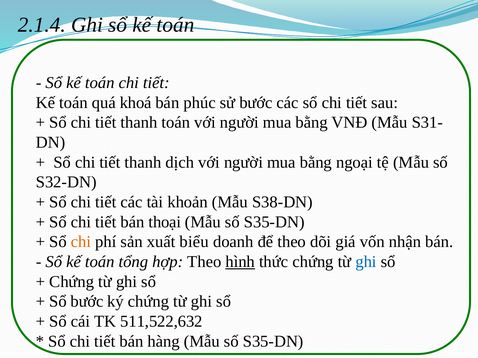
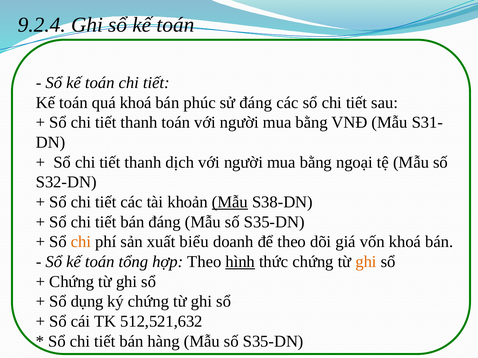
2.1.4: 2.1.4 -> 9.2.4 (42, 25)
sử bước: bước -> đáng (256, 103)
Mẫu underline: none -> present (230, 202)
bán thoại: thoại -> đáng (165, 222)
vốn nhận: nhận -> khoá (405, 242)
ghi colour: blue -> orange (366, 262)
Sổ bước: bước -> dụng (87, 302)
511,522,632: 511,522,632 -> 512,521,632 (161, 322)
